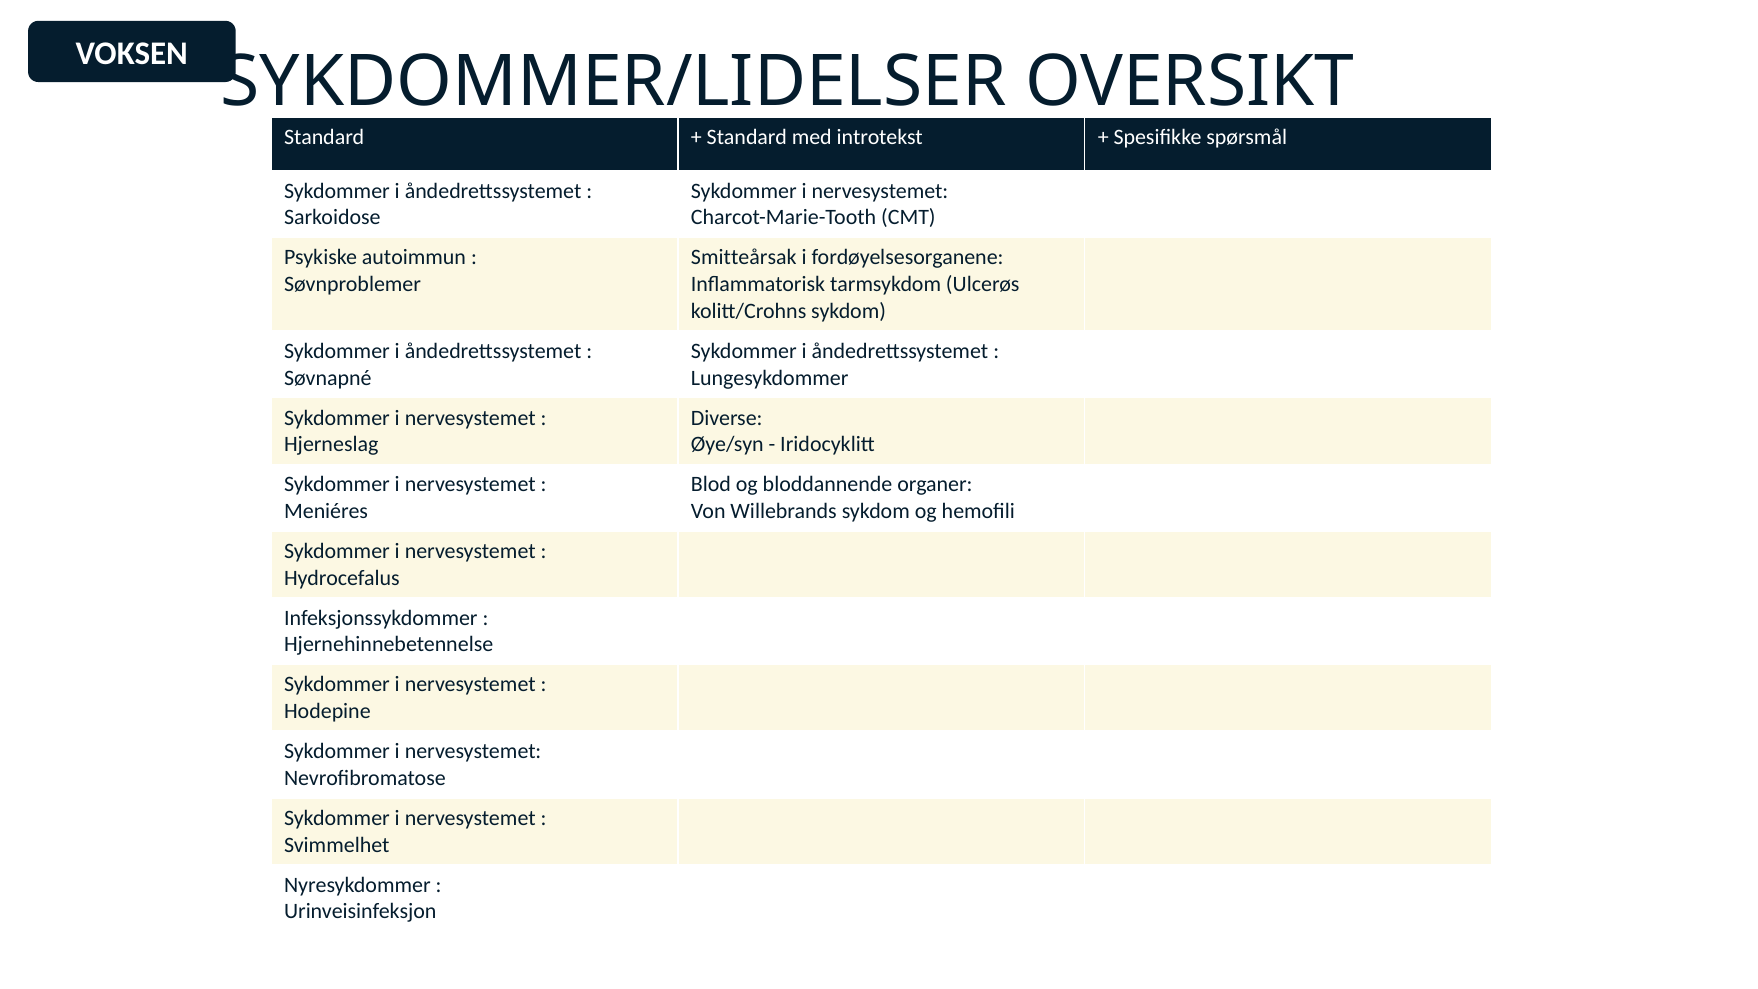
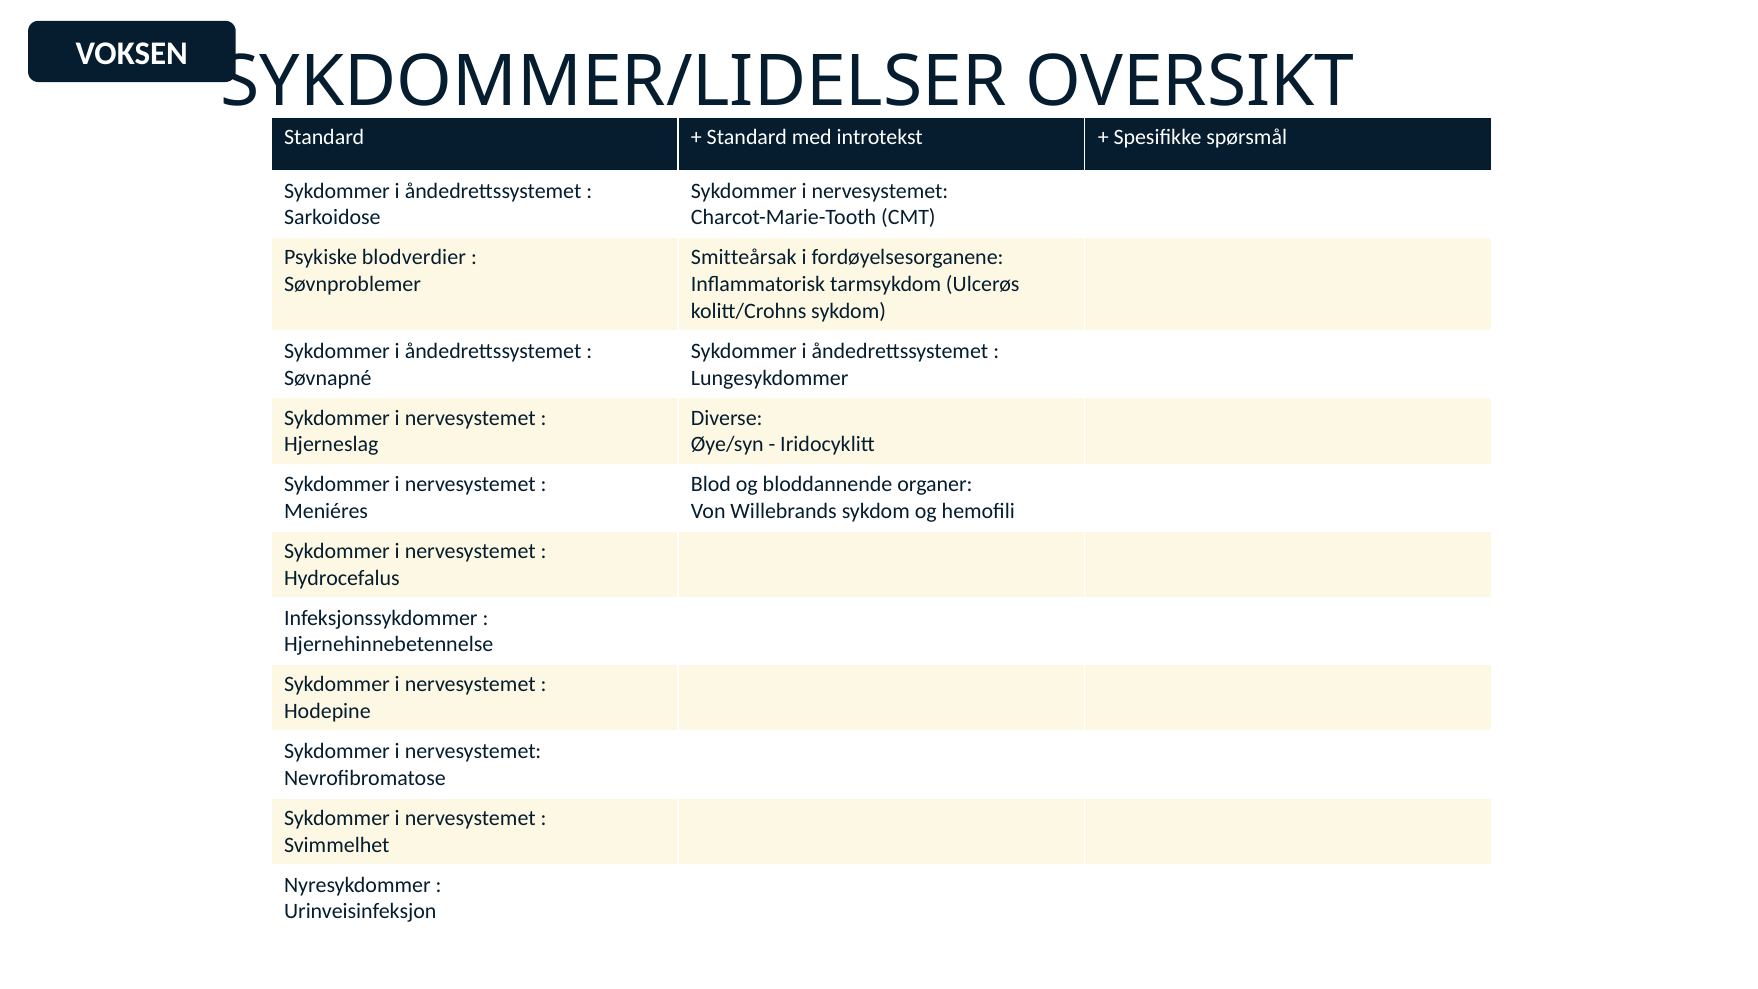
autoimmun: autoimmun -> blodverdier (414, 258)
